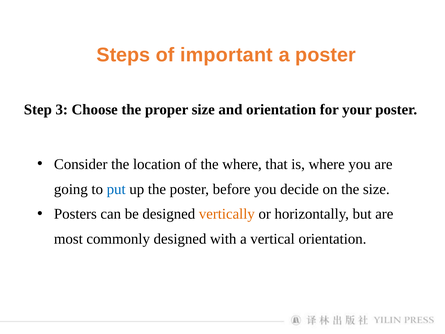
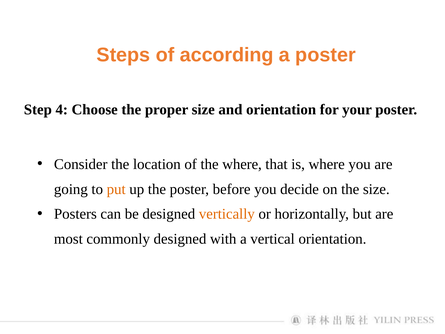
important: important -> according (227, 55)
3: 3 -> 4 (62, 110)
put colour: blue -> orange (116, 189)
